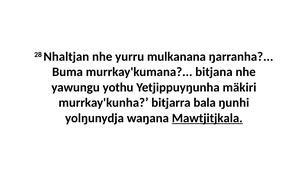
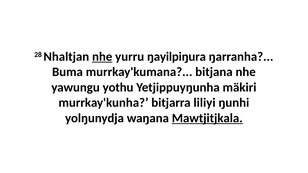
nhe underline: none -> present (102, 57)
mulkanana: mulkanana -> ŋayilpiŋura (176, 57)
bala: bala -> liliyi (205, 103)
